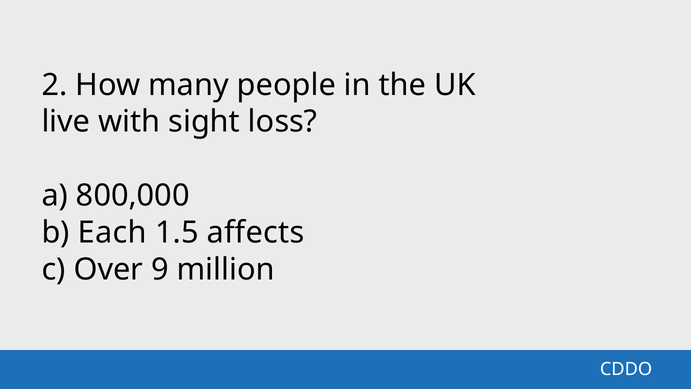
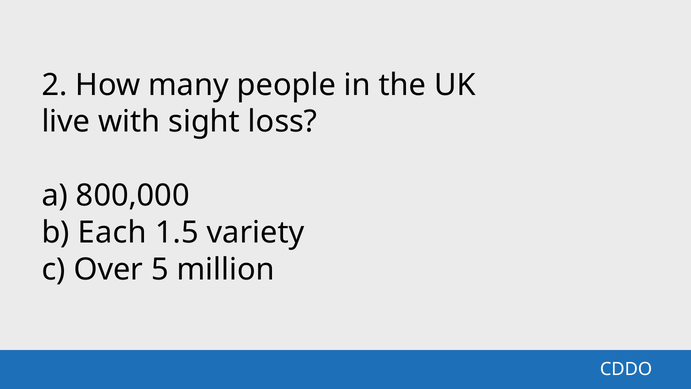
affects: affects -> variety (256, 232)
9: 9 -> 5 (160, 269)
